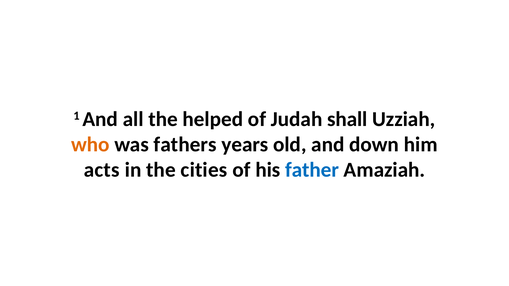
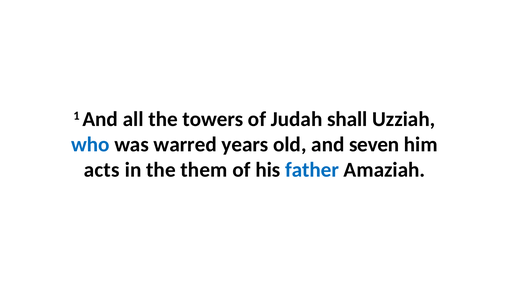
helped: helped -> towers (213, 119)
who colour: orange -> blue (90, 145)
fathers: fathers -> warred (185, 145)
down: down -> seven (374, 145)
cities: cities -> them (204, 170)
